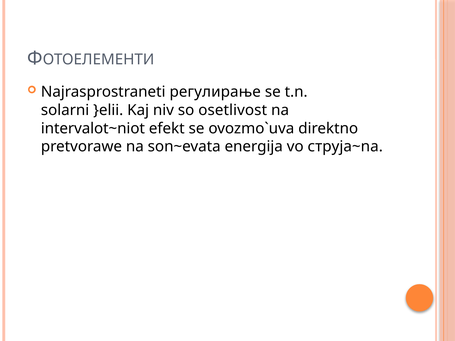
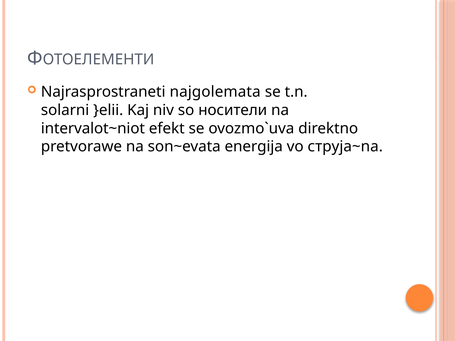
регулирање: регулирање -> najgolemata (215, 92)
osetlivost: osetlivost -> носители (233, 110)
